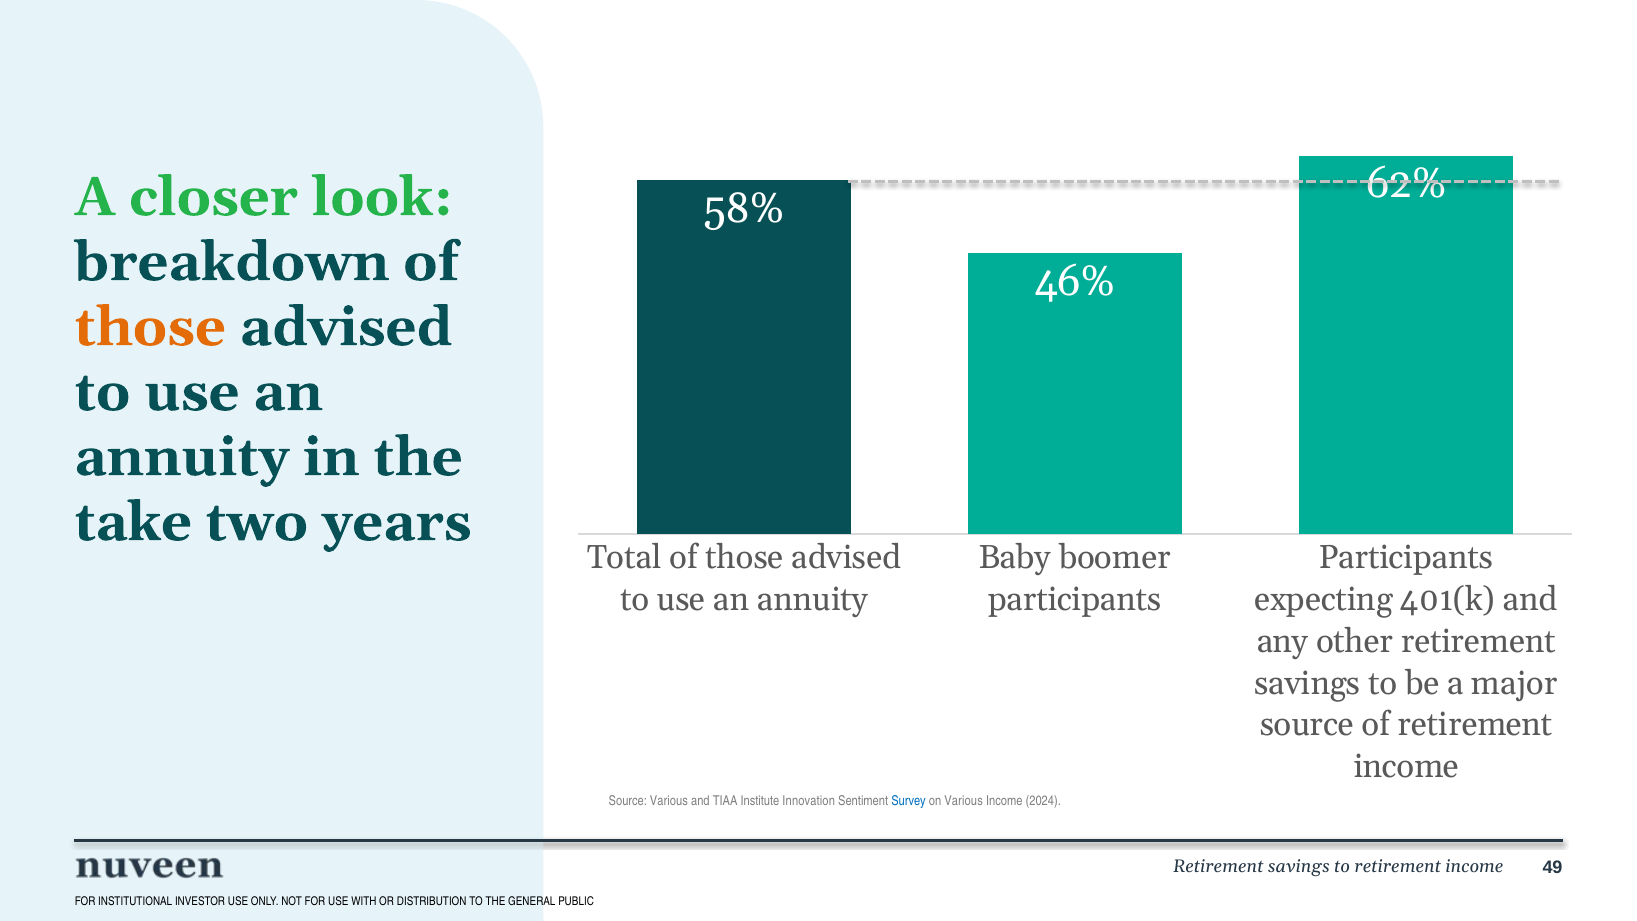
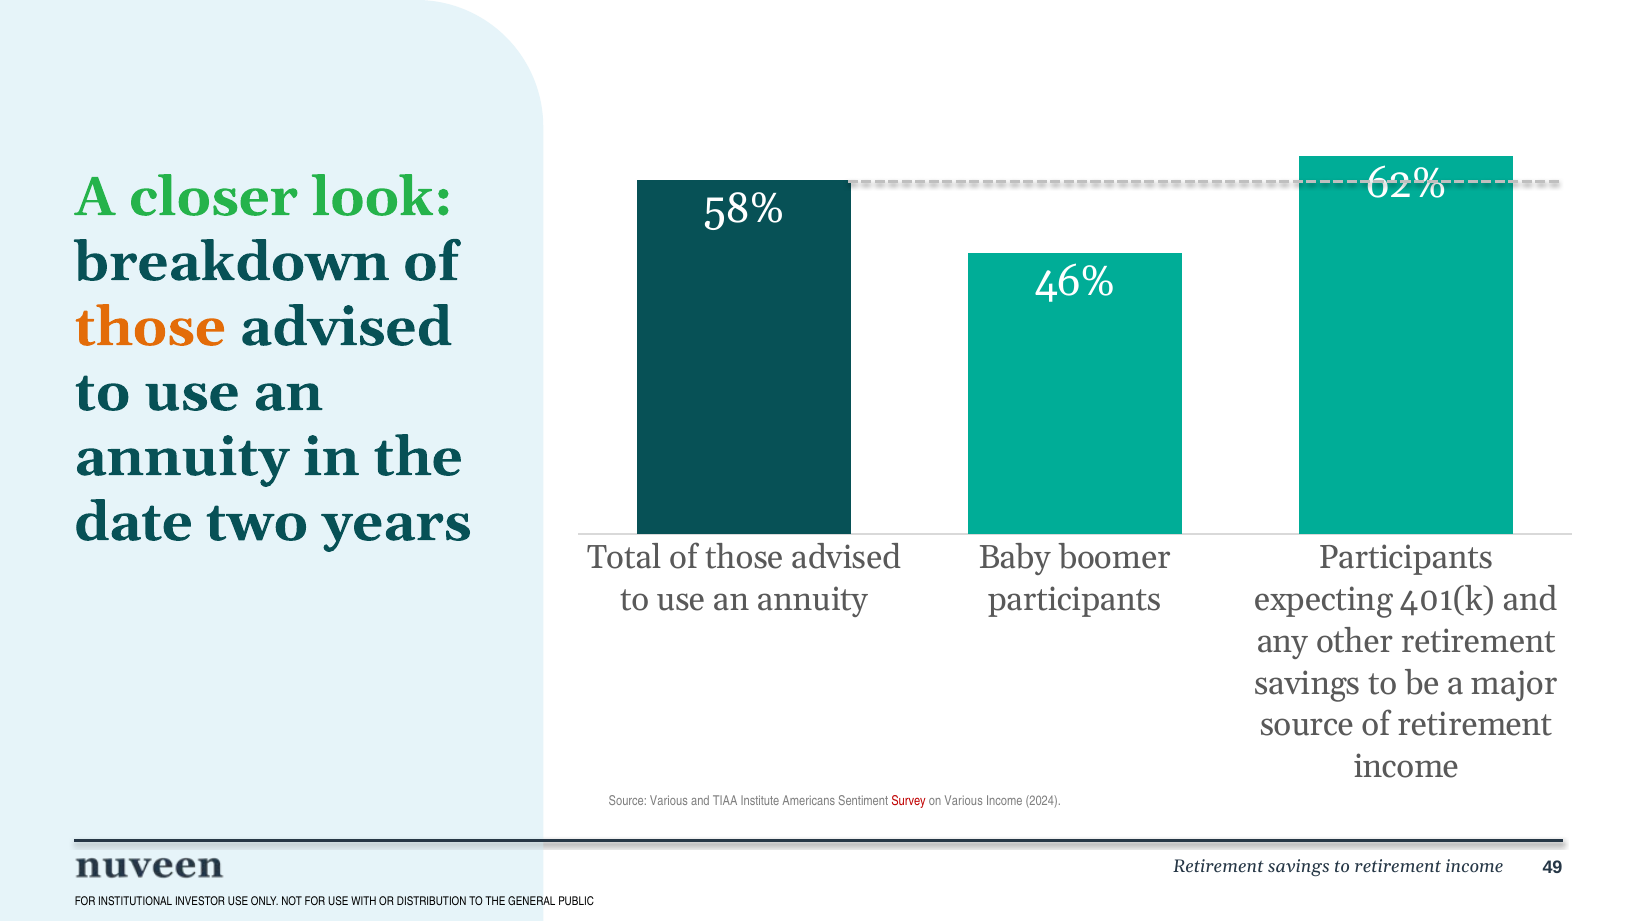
take: take -> date (133, 522)
Innovation: Innovation -> Americans (809, 801)
Survey colour: blue -> red (909, 801)
